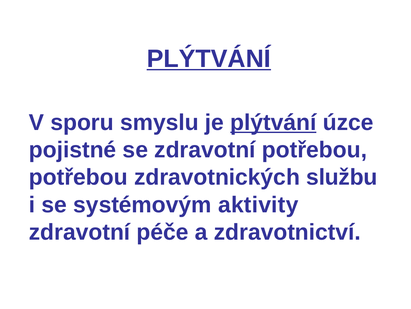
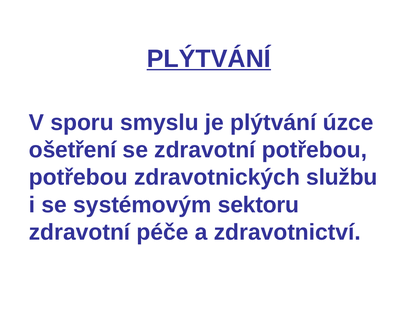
plýtvání underline: present -> none (273, 122)
pojistné: pojistné -> ošetření (73, 150)
aktivity: aktivity -> sektoru (258, 204)
